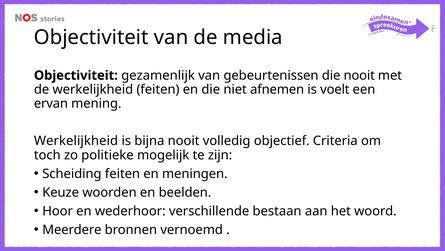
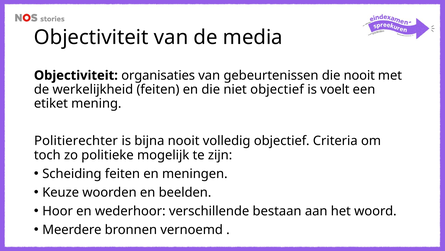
gezamenlijk: gezamenlijk -> organisaties (158, 75)
niet afnemen: afnemen -> objectief (277, 89)
ervan: ervan -> etiket (51, 103)
Werkelijkheid: Werkelijkheid -> Politierechter (76, 141)
